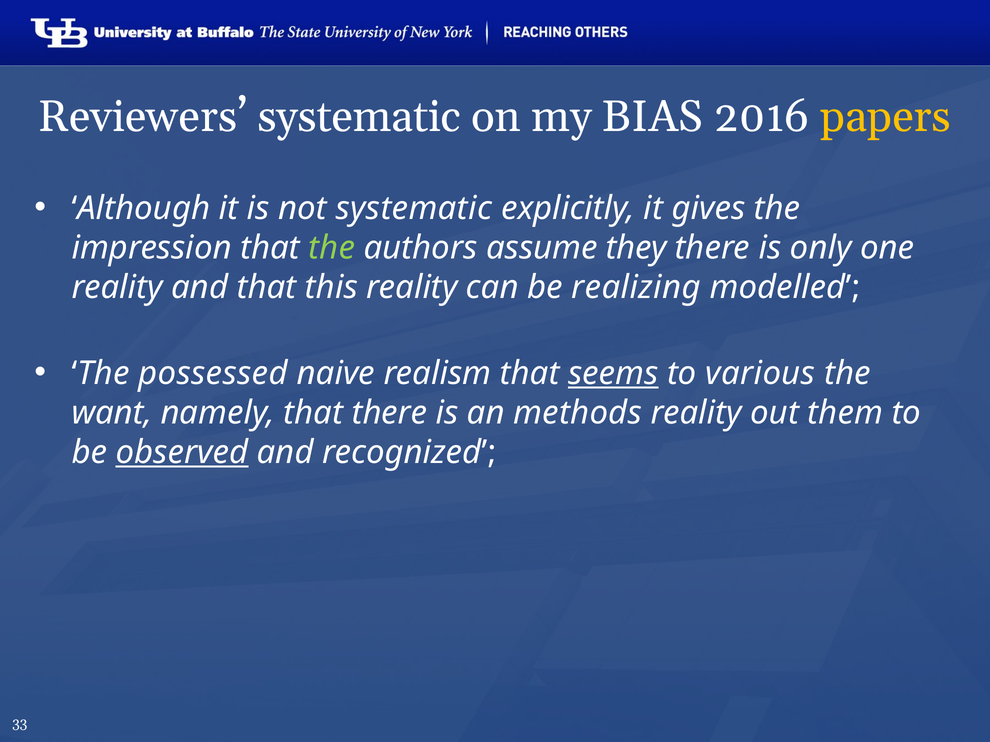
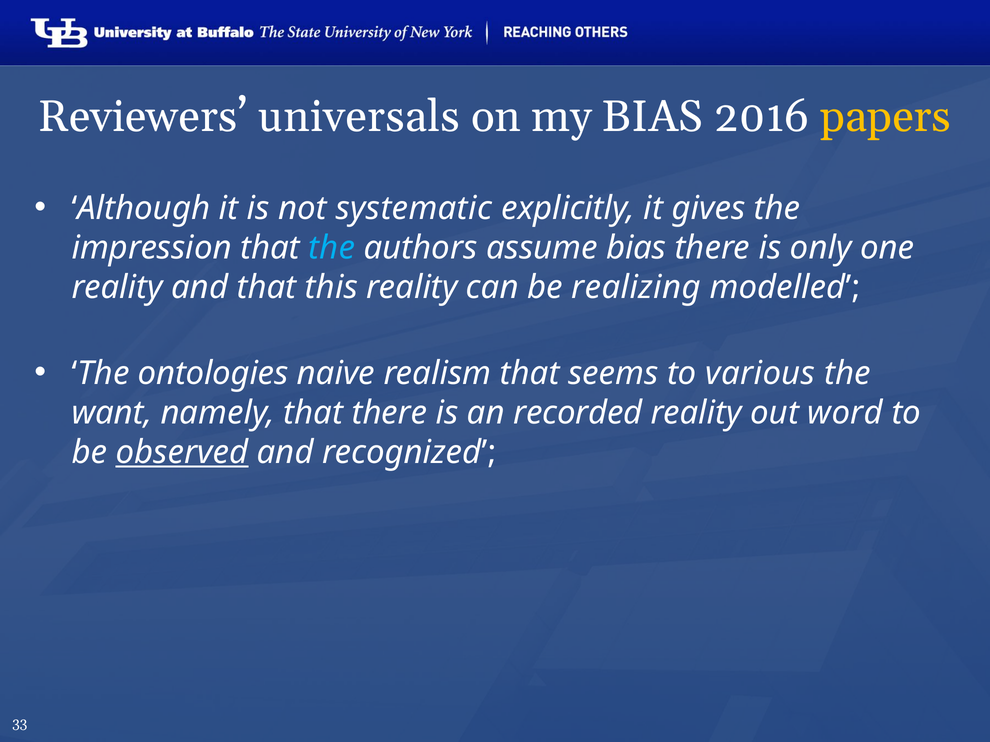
Reviewers systematic: systematic -> universals (359, 117)
the colour: light green -> light blue (332, 248)
assume they: they -> bias (636, 248)
possessed: possessed -> ontologies (213, 373)
seems underline: present -> none (613, 373)
methods: methods -> recorded (578, 413)
them: them -> word (845, 413)
